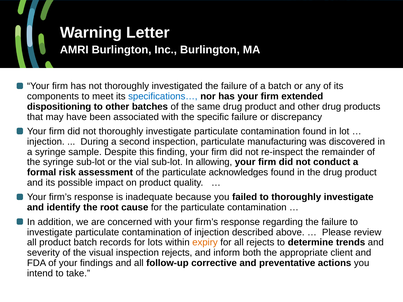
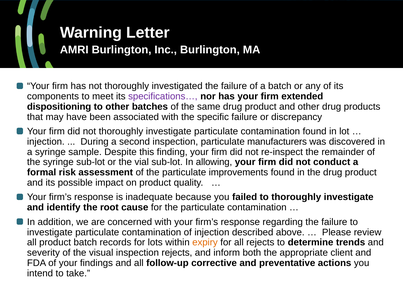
specifications… colour: blue -> purple (163, 96)
manufacturing: manufacturing -> manufacturers (277, 142)
acknowledges: acknowledges -> improvements (238, 173)
